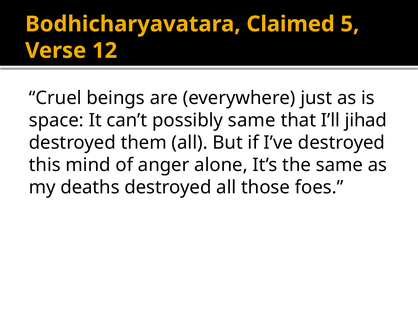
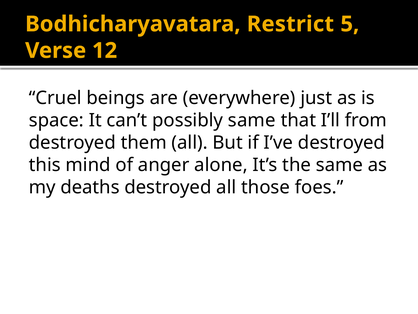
Claimed: Claimed -> Restrict (290, 24)
jihad: jihad -> from (366, 120)
